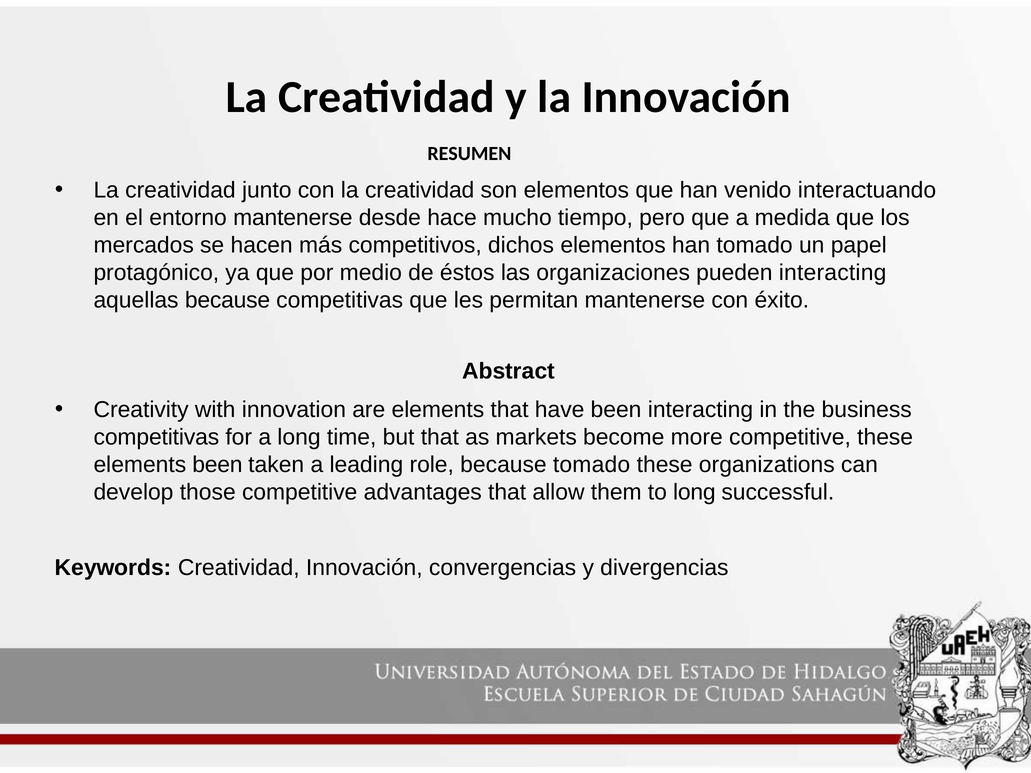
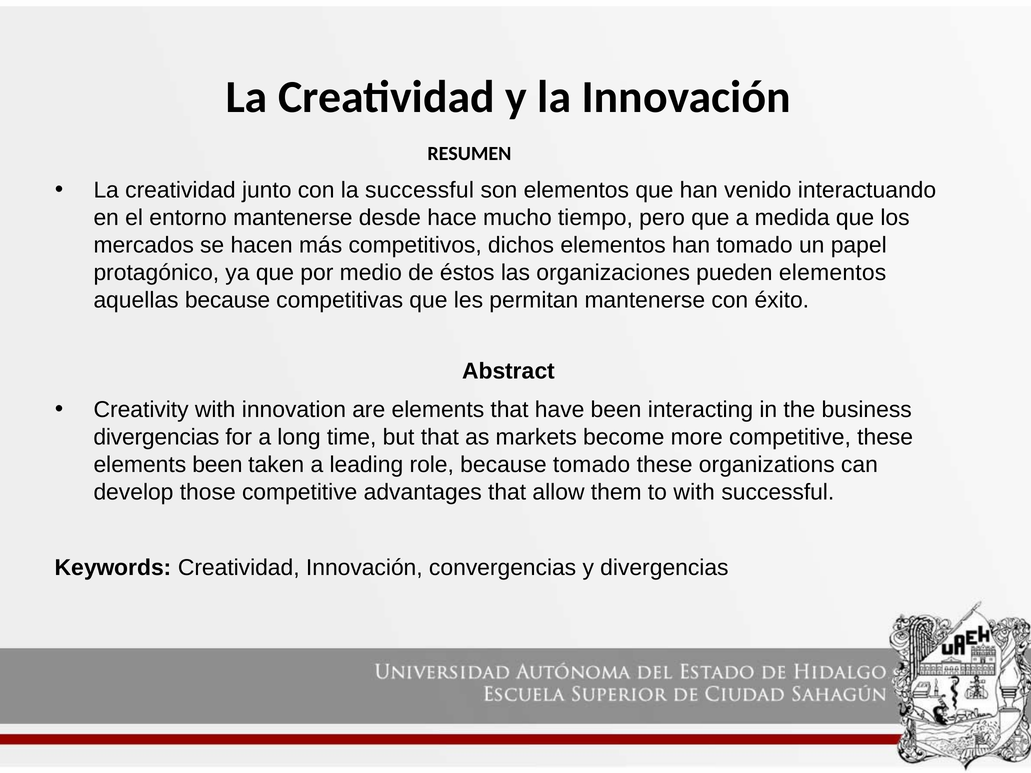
con la creatividad: creatividad -> successful (420, 190)
pueden interacting: interacting -> elementos (833, 273)
competitivas: competitivas -> divergencias (156, 437)
to long: long -> with (694, 492)
